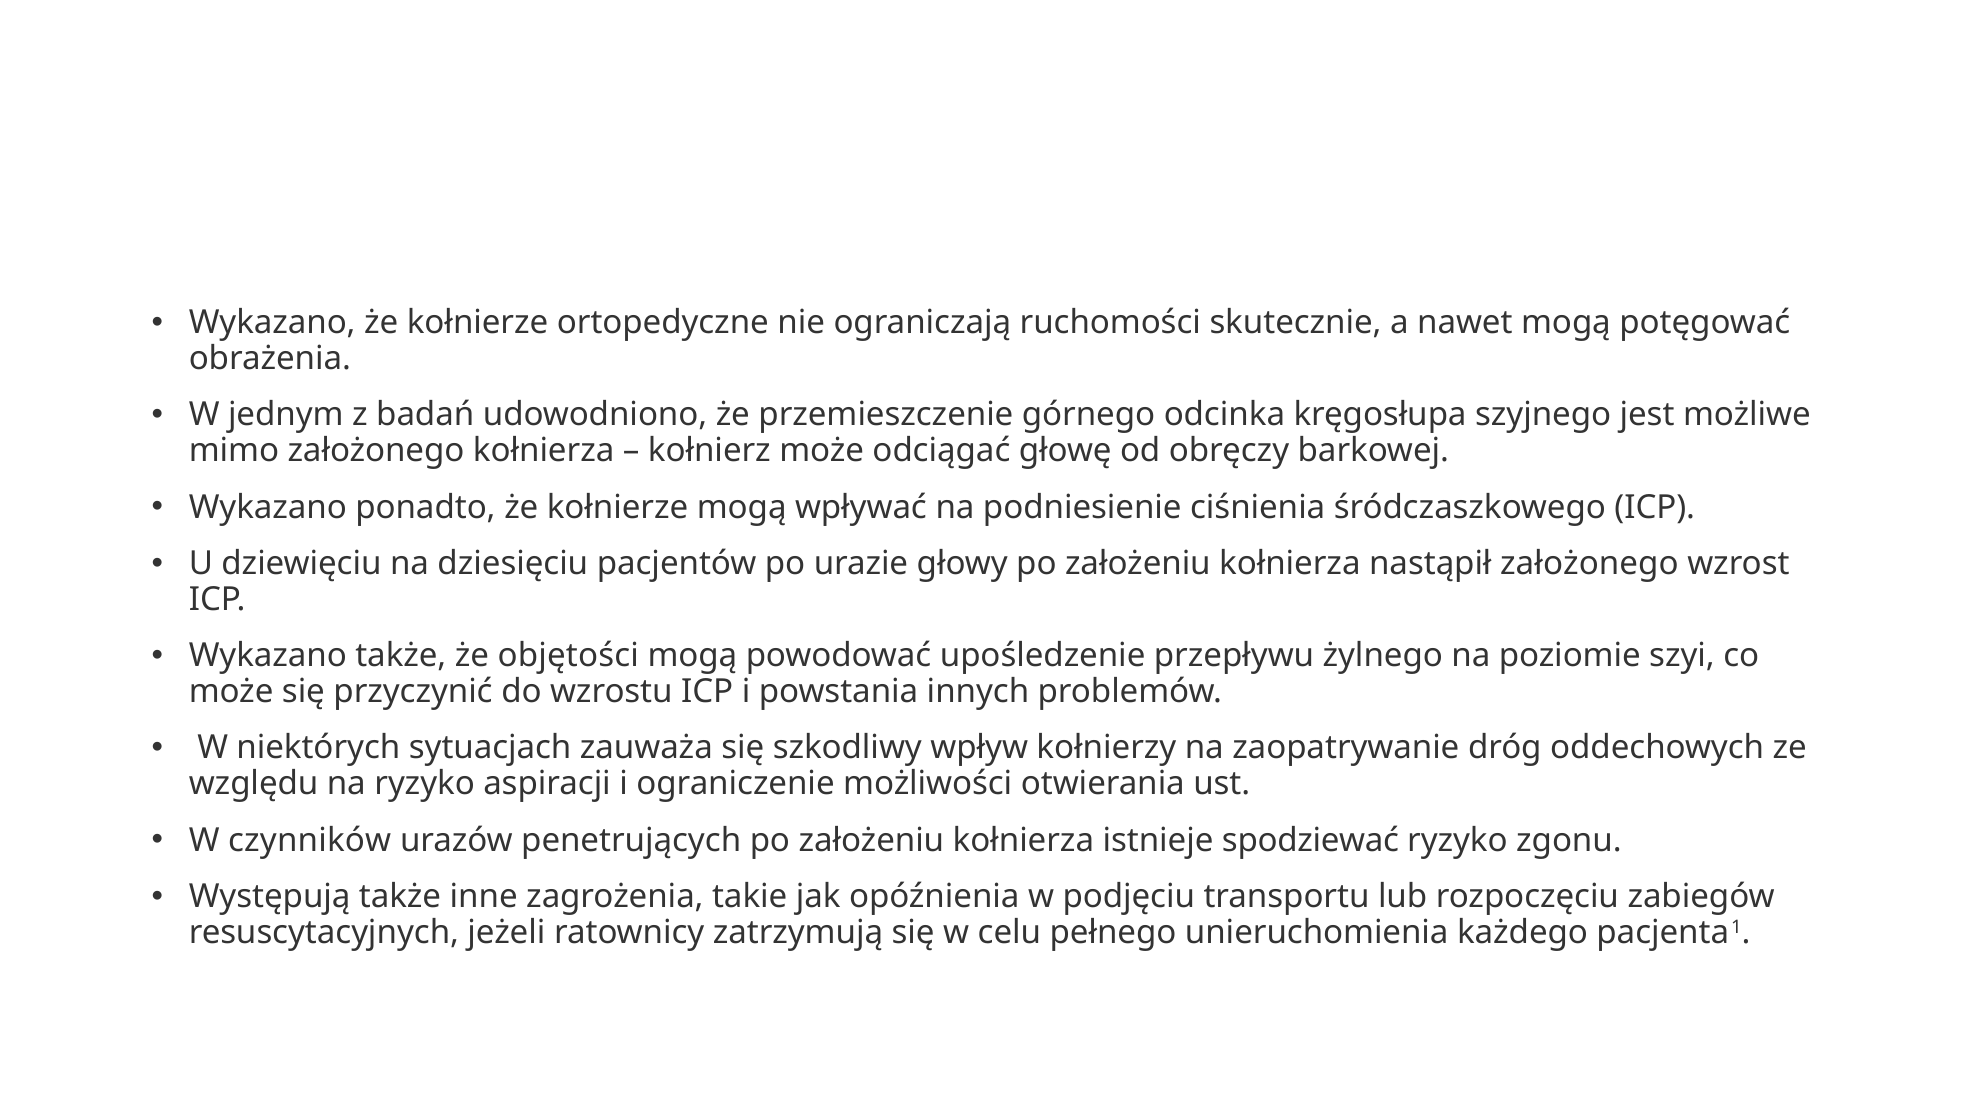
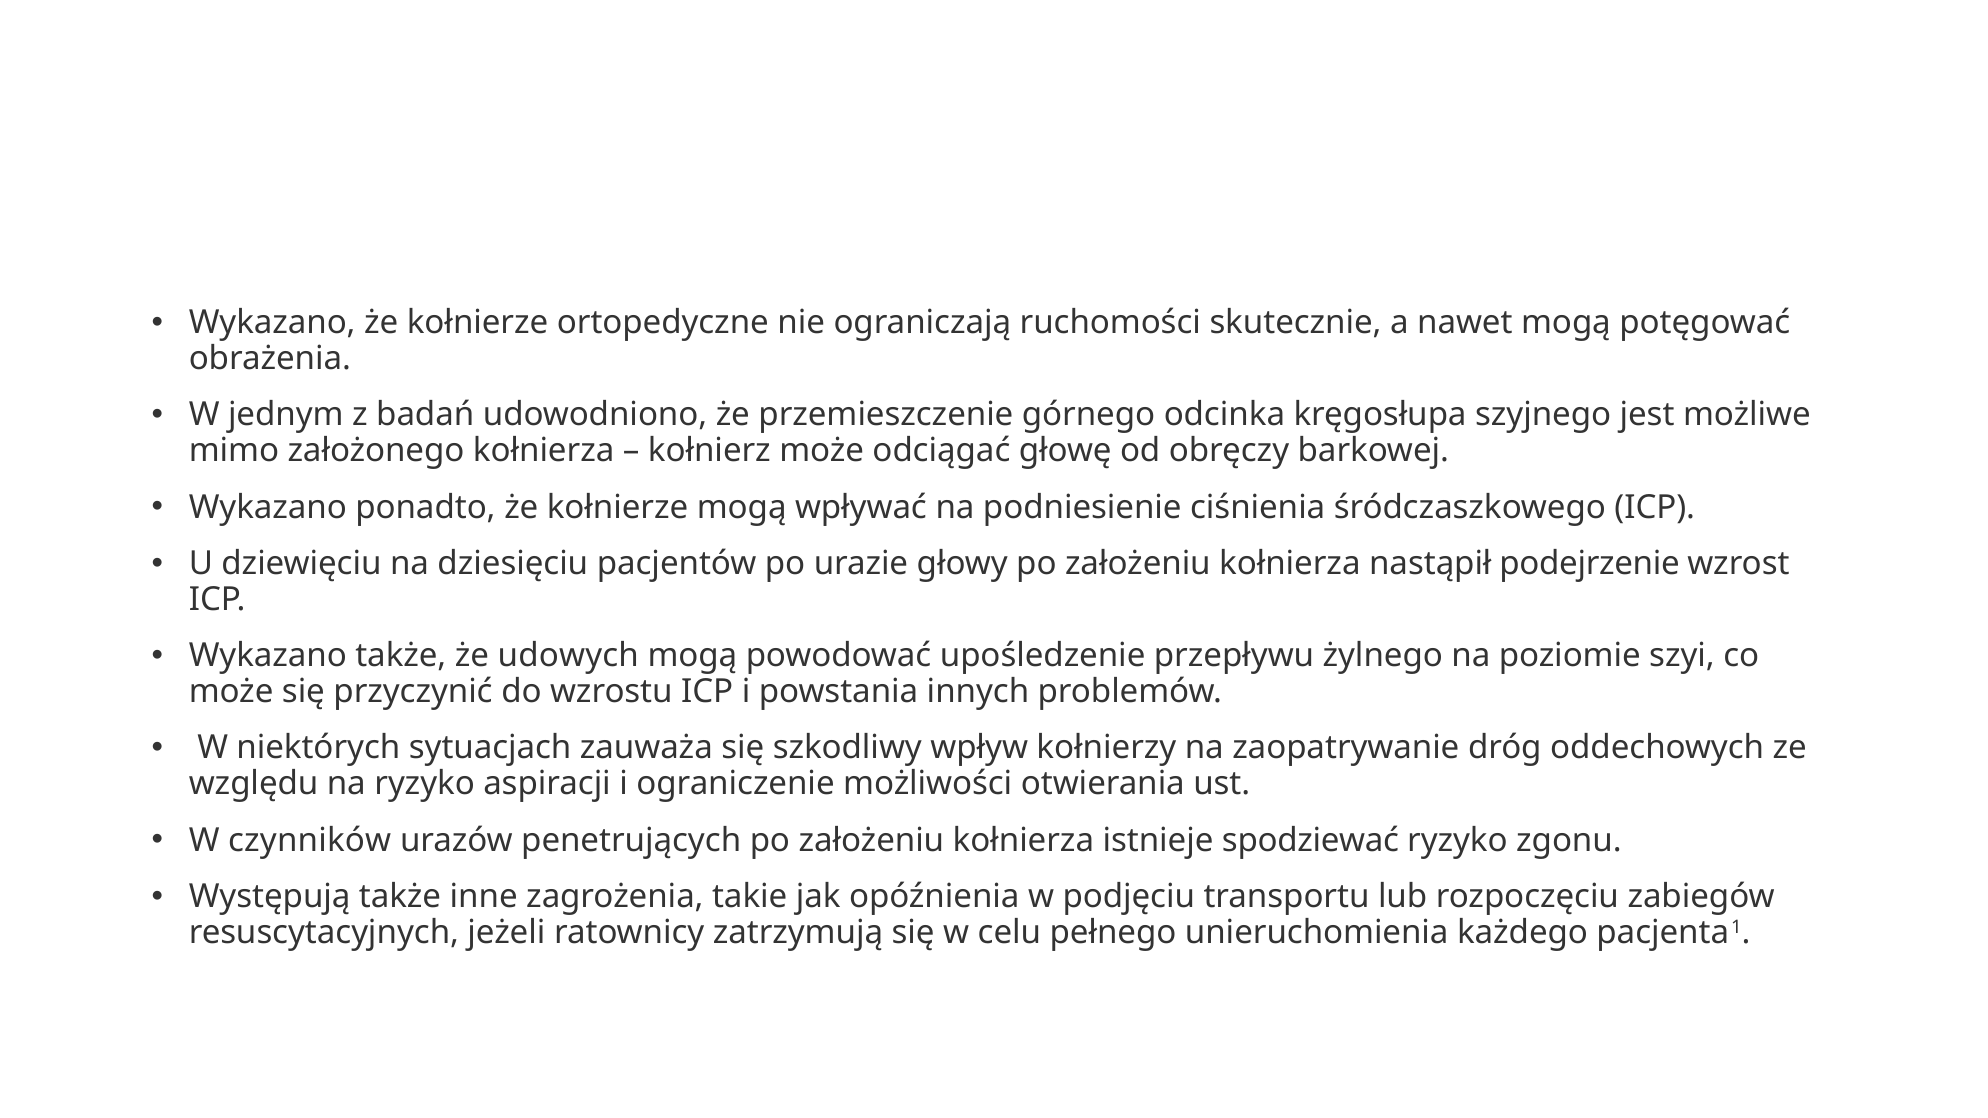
nastąpił założonego: założonego -> podejrzenie (1590, 564)
objętości: objętości -> udowych (568, 656)
